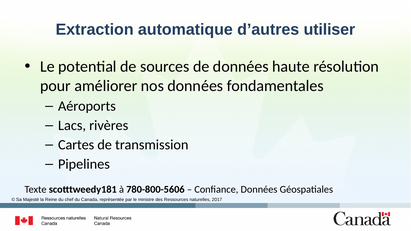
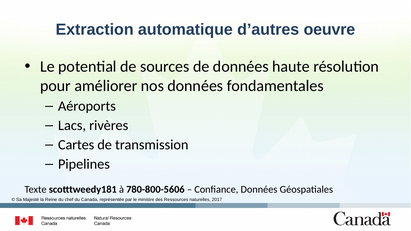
utiliser: utiliser -> oeuvre (329, 30)
